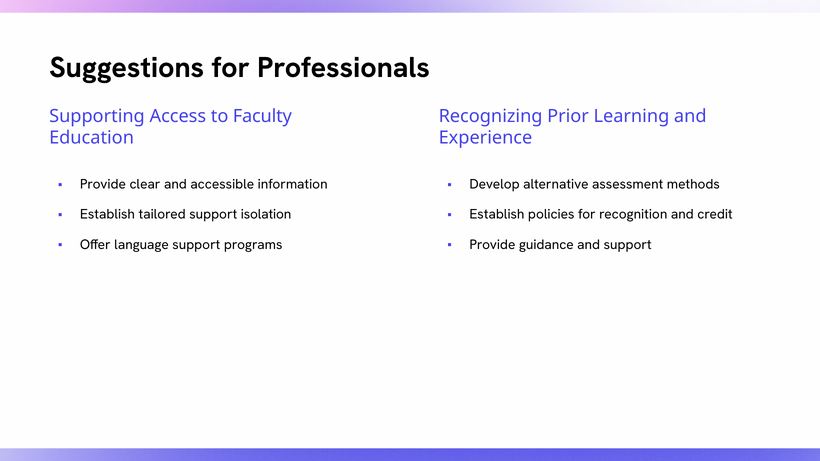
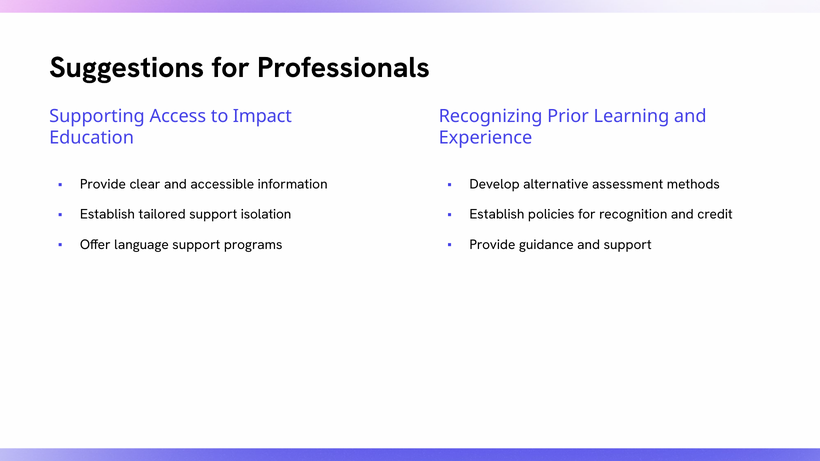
Faculty: Faculty -> Impact (262, 116)
